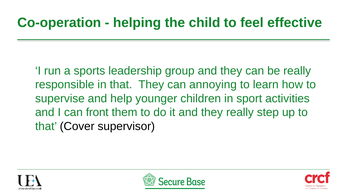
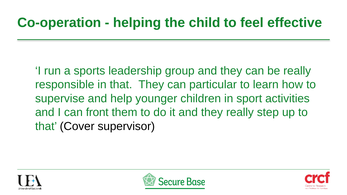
annoying: annoying -> particular (213, 85)
